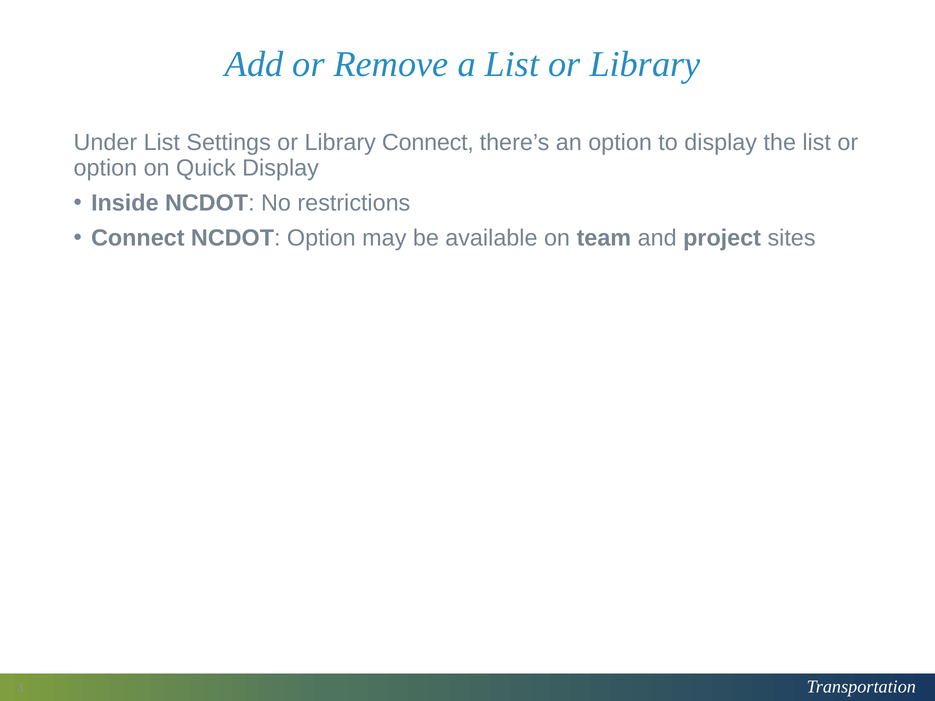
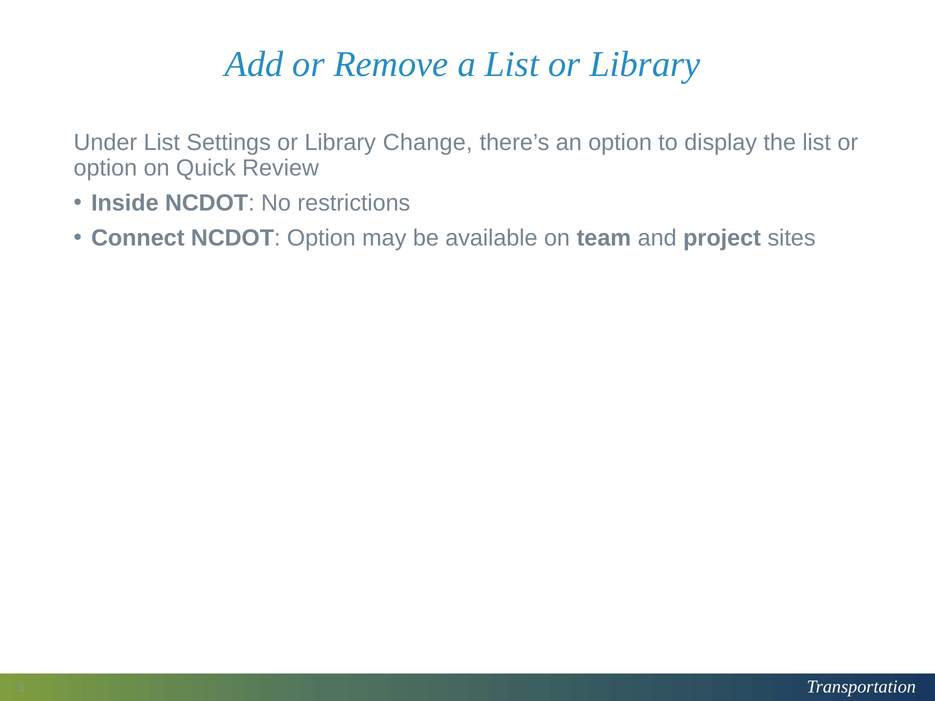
Library Connect: Connect -> Change (428, 143)
Quick Display: Display -> Review (281, 168)
